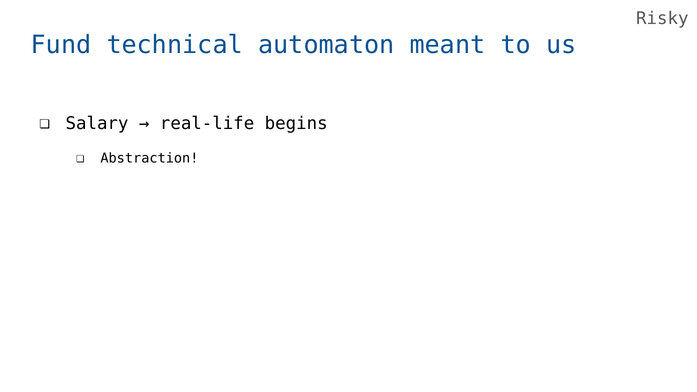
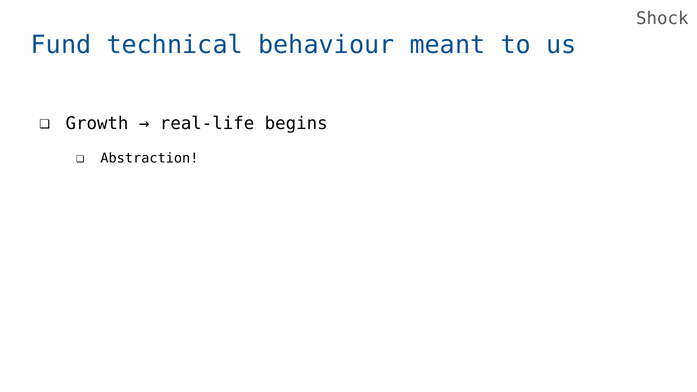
Risky: Risky -> Shock (662, 19)
automaton: automaton -> behaviour (326, 45)
Salary: Salary -> Growth (97, 124)
